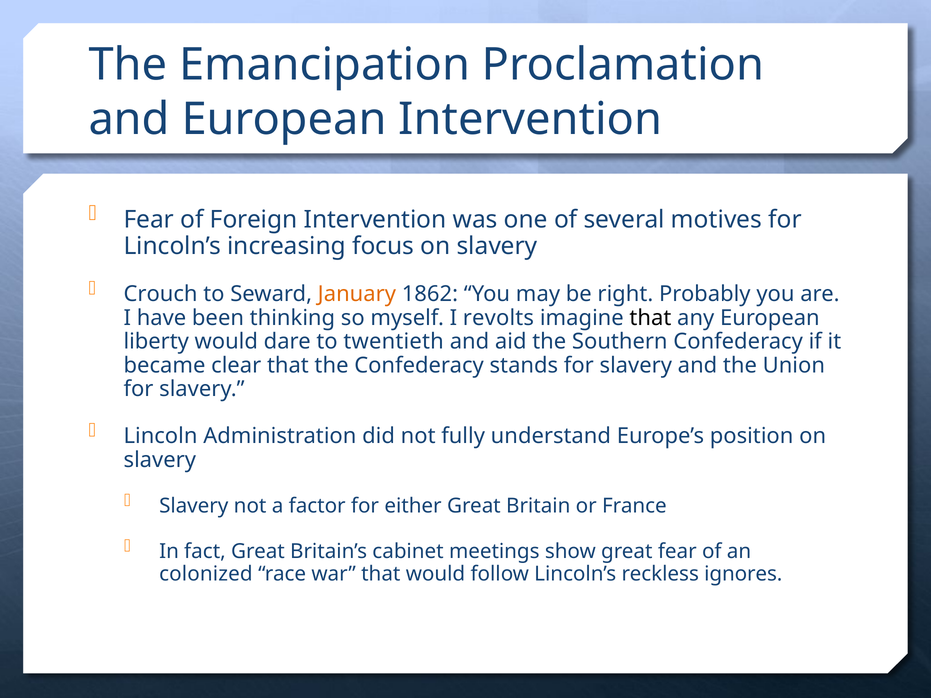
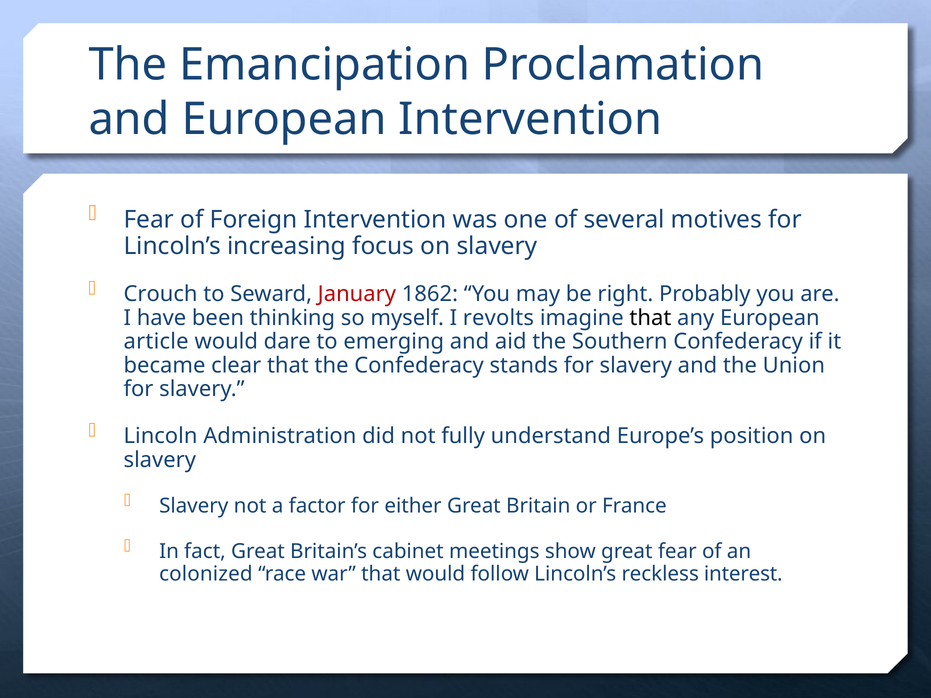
January colour: orange -> red (357, 294)
liberty: liberty -> article (156, 342)
twentieth: twentieth -> emerging (394, 342)
ignores: ignores -> interest (743, 574)
